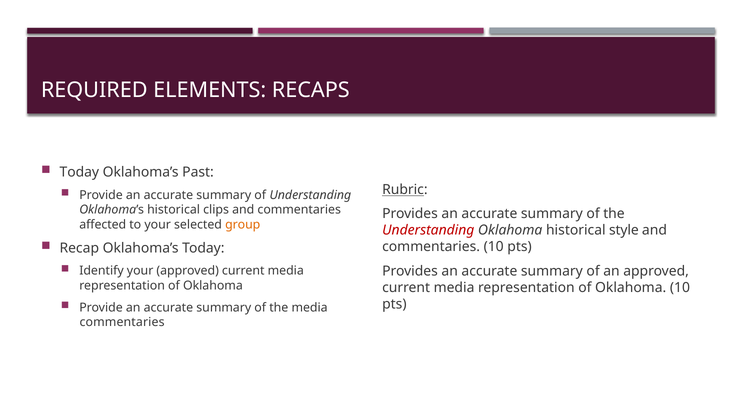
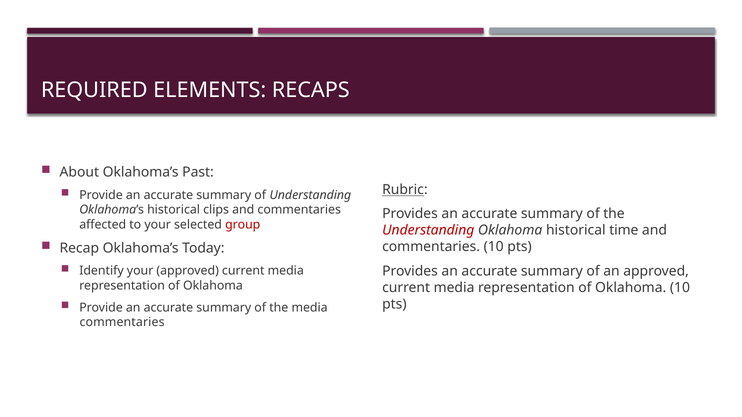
Today: Today -> About (79, 172)
group colour: orange -> red (243, 225)
style: style -> time (624, 230)
